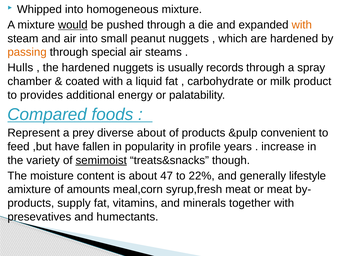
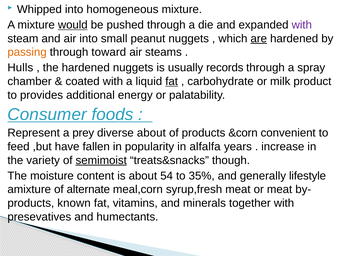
with colour: orange -> purple (302, 25)
are underline: none -> present (259, 38)
special: special -> toward (109, 52)
fat underline: none -> present (172, 81)
Compared: Compared -> Consumer (47, 114)
&pulp: &pulp -> &corn (243, 133)
profile: profile -> alfalfa (205, 146)
47: 47 -> 54 (167, 176)
22%: 22% -> 35% (202, 176)
amounts: amounts -> alternate (88, 189)
supply: supply -> known (74, 203)
